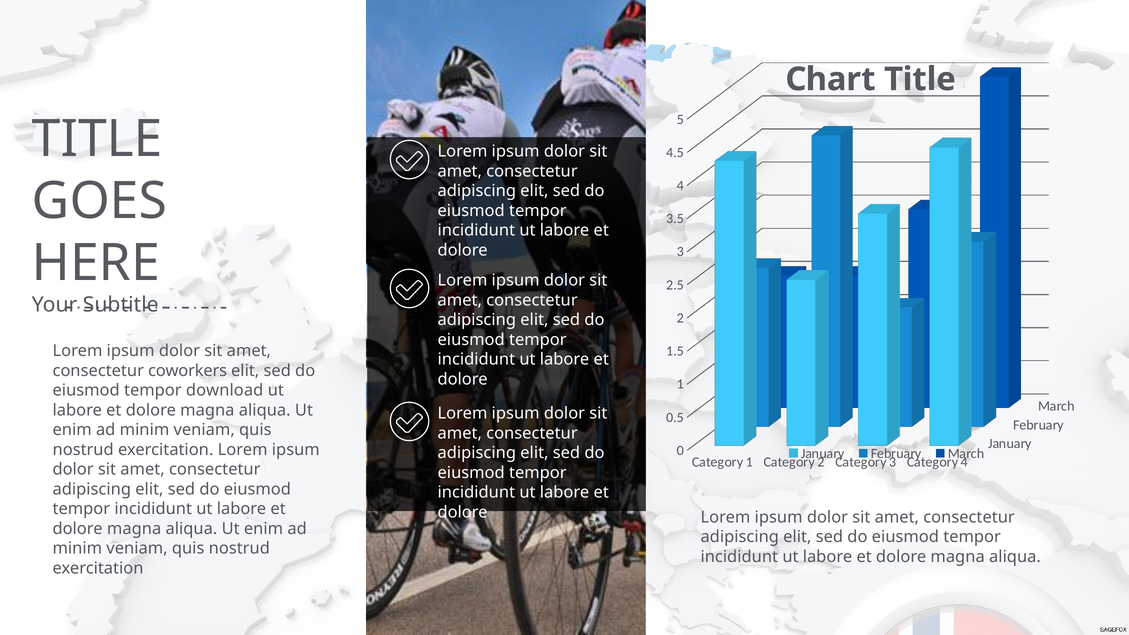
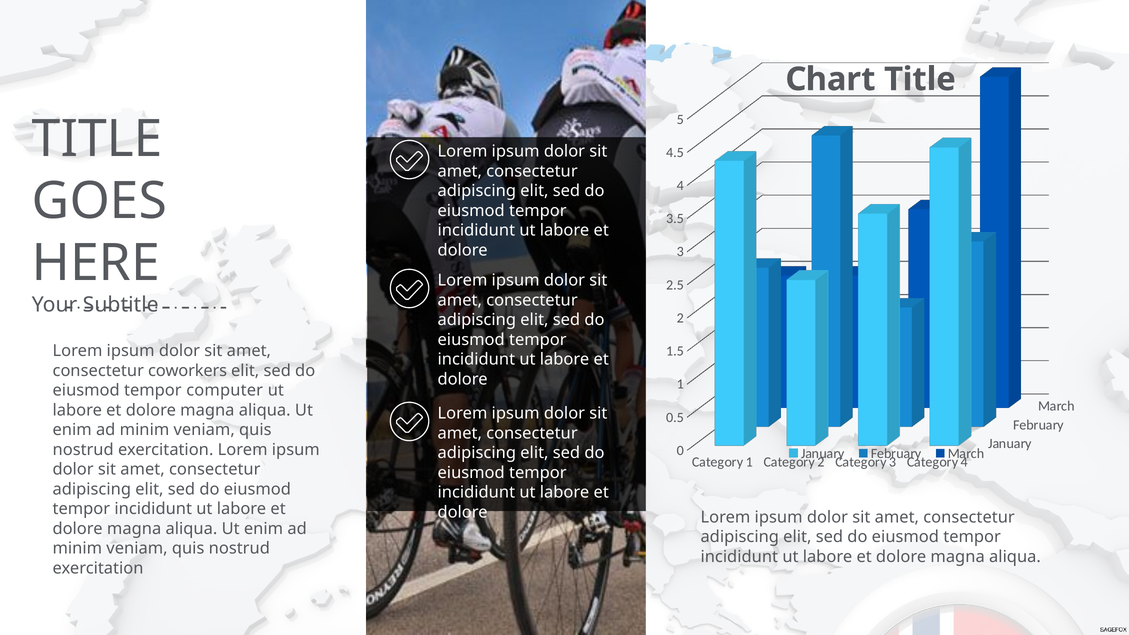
download: download -> computer (225, 390)
